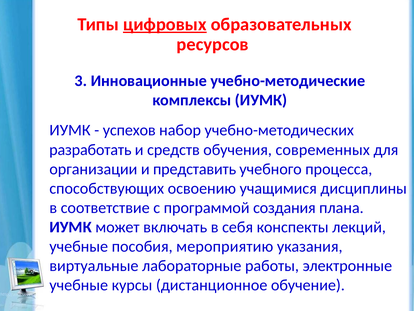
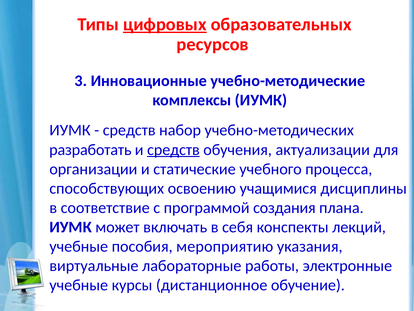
успехов: успехов -> средств (129, 130)
средств underline: none -> present (173, 149)
современных: современных -> актуализации (323, 149)
представить: представить -> статические (194, 169)
